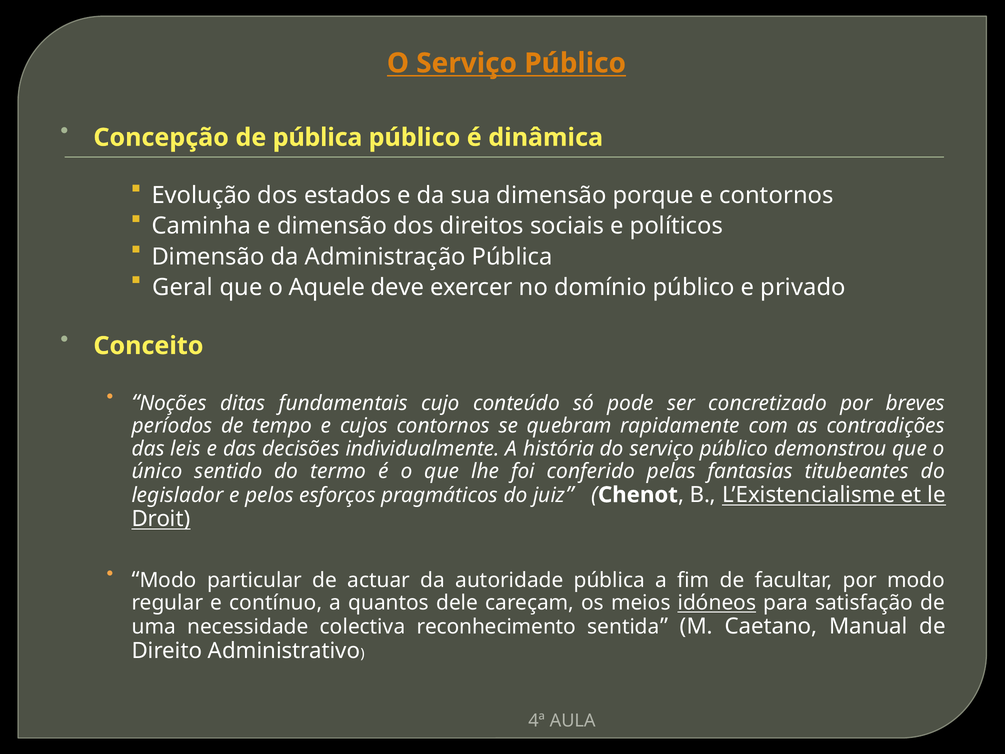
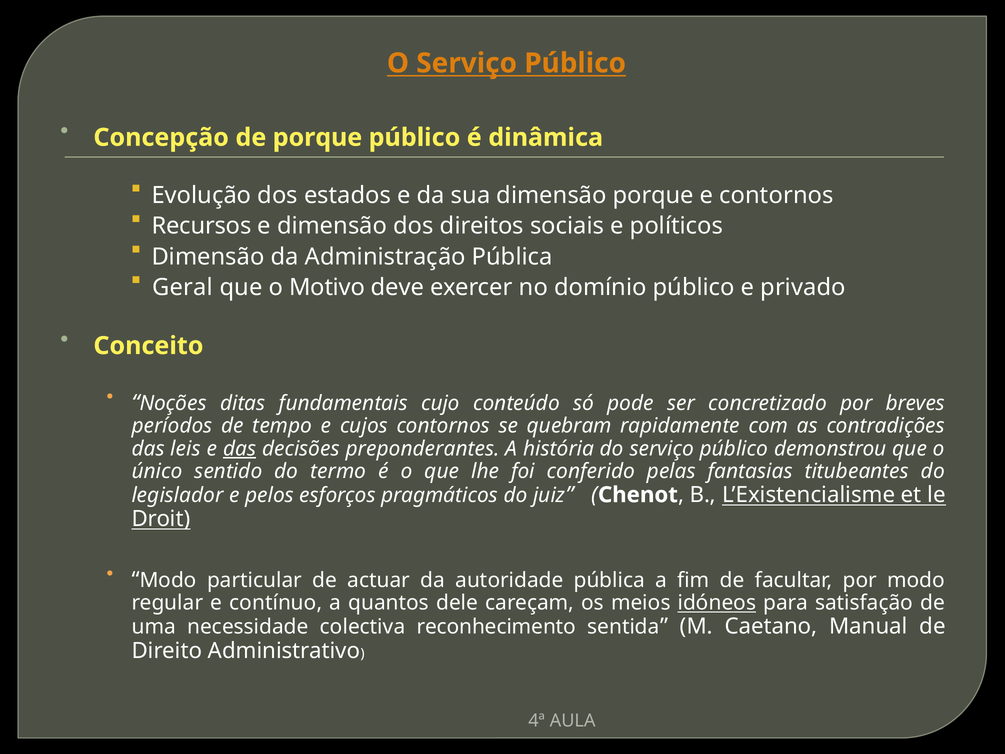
de pública: pública -> porque (317, 137)
Caminha: Caminha -> Recursos (202, 226)
Aquele: Aquele -> Motivo (327, 287)
das underline: none -> present (240, 449)
individualmente: individualmente -> preponderantes (423, 449)
